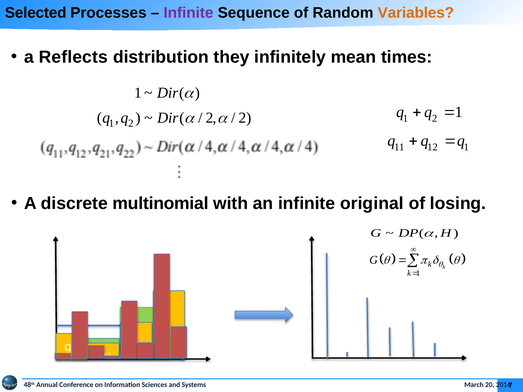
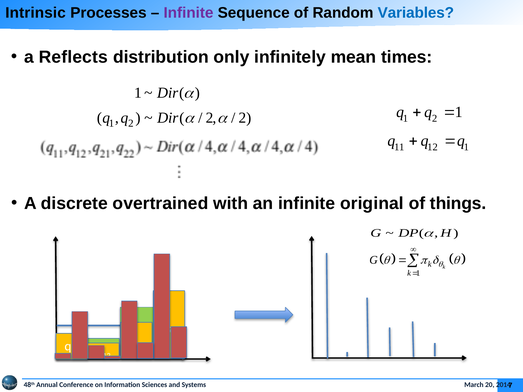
Selected: Selected -> Intrinsic (36, 13)
Variables colour: orange -> blue (416, 13)
they: they -> only (232, 57)
multinomial: multinomial -> overtrained (160, 204)
losing: losing -> things (458, 204)
